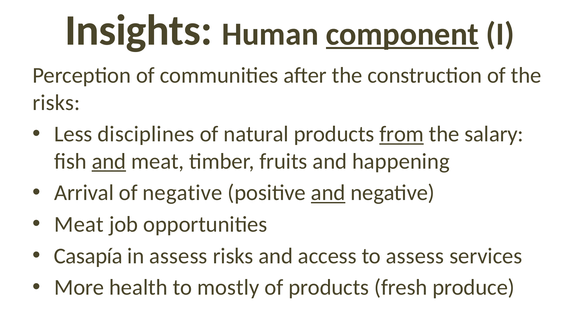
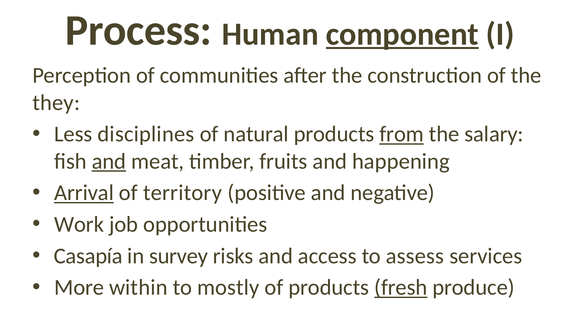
Insights: Insights -> Process (139, 30)
risks: risks -> they (56, 103)
Arrival underline: none -> present (84, 193)
of negative: negative -> territory (182, 193)
and underline: present -> none (328, 193)
Meat: Meat -> Work (79, 225)
in assess: assess -> survey (179, 256)
health: health -> within (138, 288)
fresh underline: none -> present (401, 288)
